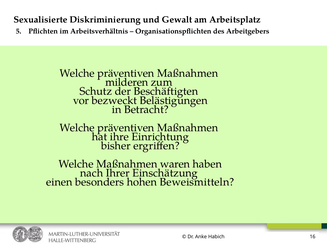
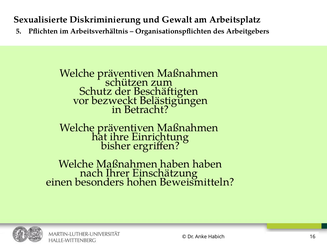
milderen: milderen -> schützen (127, 82)
Maßnahmen waren: waren -> haben (175, 164)
